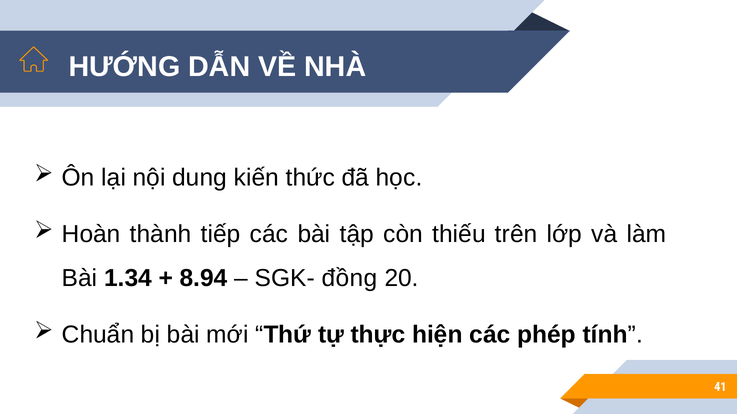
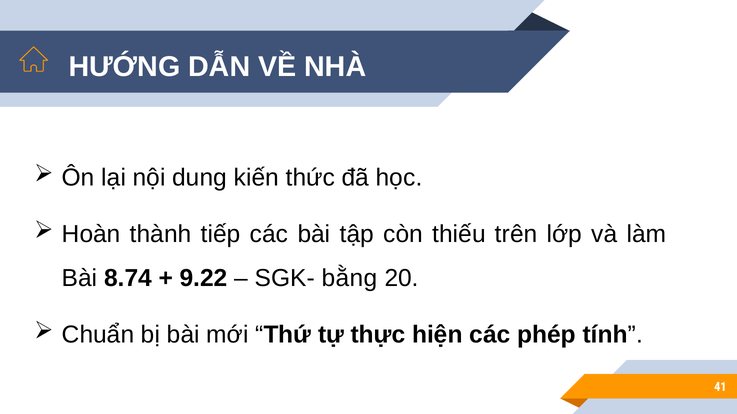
1.34: 1.34 -> 8.74 (128, 278)
8.94: 8.94 -> 9.22 (204, 278)
đồng: đồng -> bằng (350, 278)
